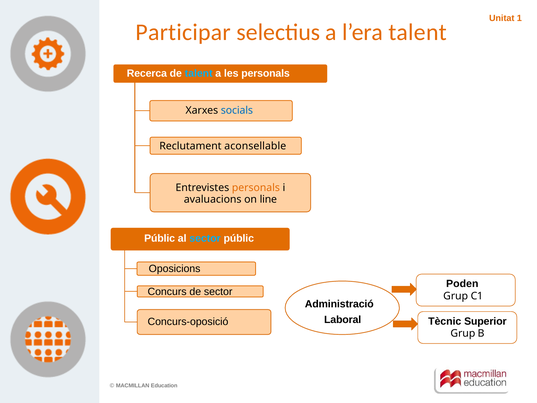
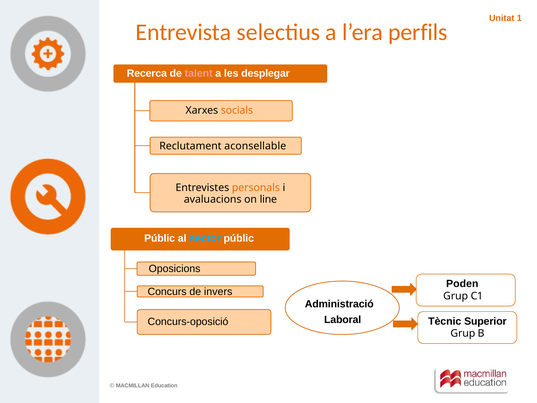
Participar: Participar -> Entrevista (183, 32)
l’era talent: talent -> perfils (418, 32)
talent colour: light blue -> pink (199, 73)
les personals: personals -> desplegar (266, 73)
socials colour: blue -> orange (237, 110)
de sector: sector -> invers (218, 292)
